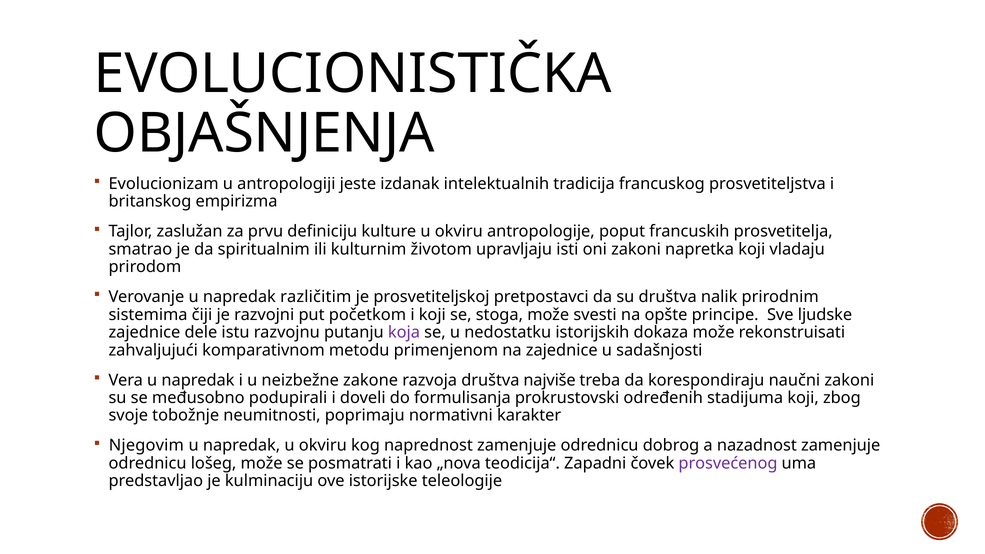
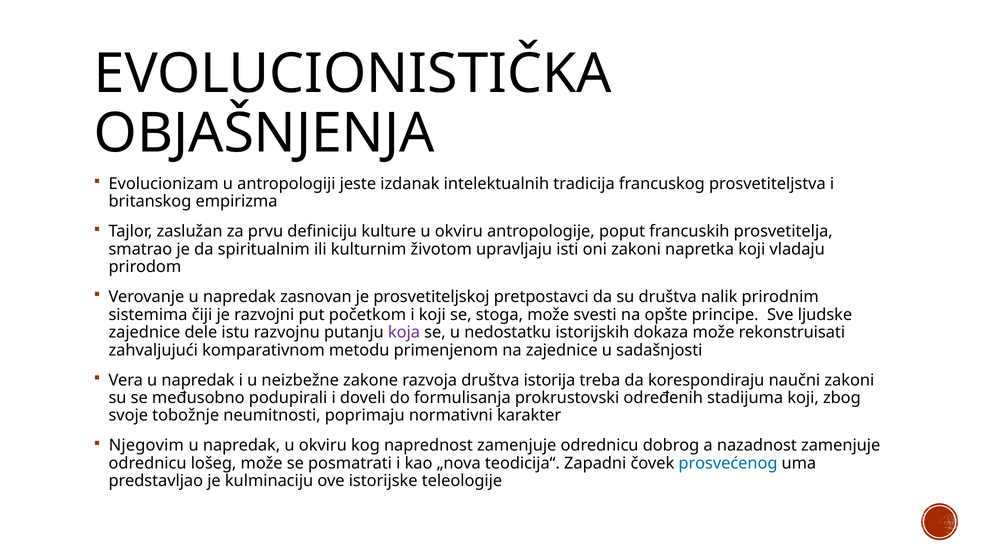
različitim: različitim -> zasnovan (316, 297)
najviše: najviše -> istorija (550, 380)
prosvećenog colour: purple -> blue (728, 463)
